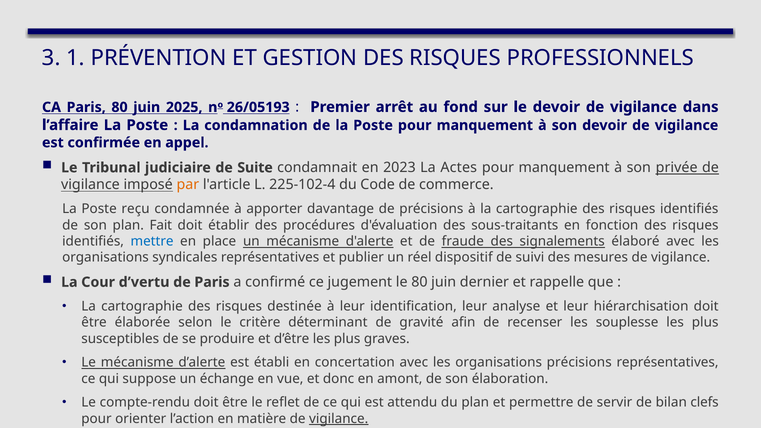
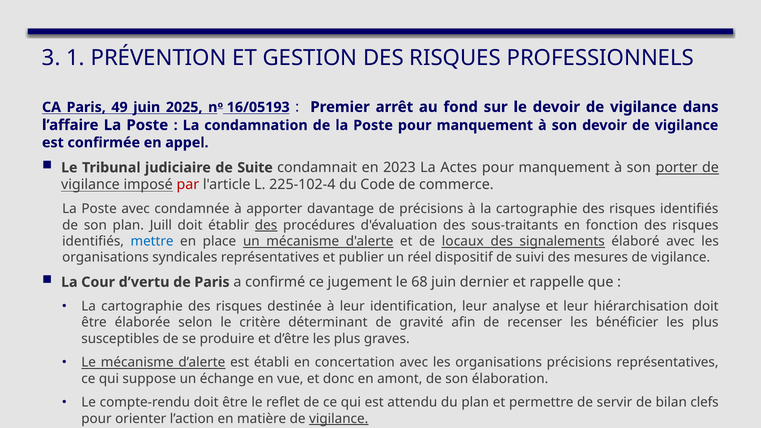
Paris 80: 80 -> 49 (120, 107)
26/05193: 26/05193 -> 16/05193 (258, 107)
privée: privée -> porter (677, 168)
par colour: orange -> red (188, 185)
Poste reçu: reçu -> avec (136, 209)
Fait: Fait -> Juill (161, 225)
des underline: none -> present (266, 225)
fraude: fraude -> locaux (463, 241)
le 80: 80 -> 68 (419, 282)
souplesse: souplesse -> bénéficier (627, 323)
